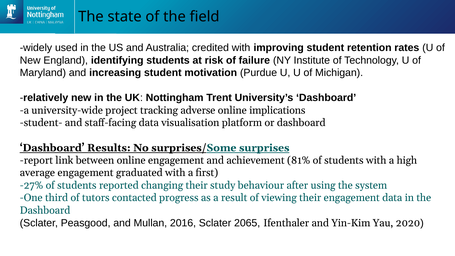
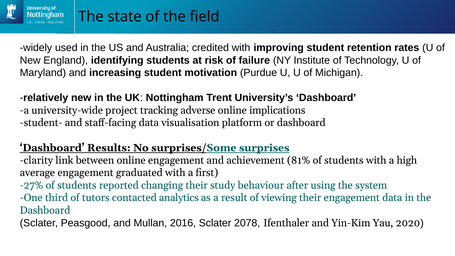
report: report -> clarity (36, 160)
progress: progress -> analytics (179, 198)
2065: 2065 -> 2078 (247, 223)
